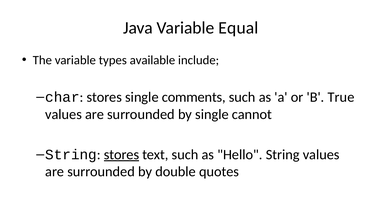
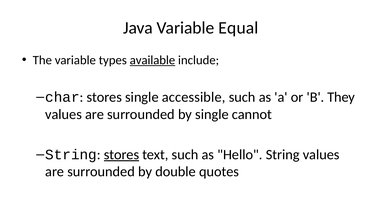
available underline: none -> present (152, 60)
comments: comments -> accessible (194, 97)
True: True -> They (341, 97)
